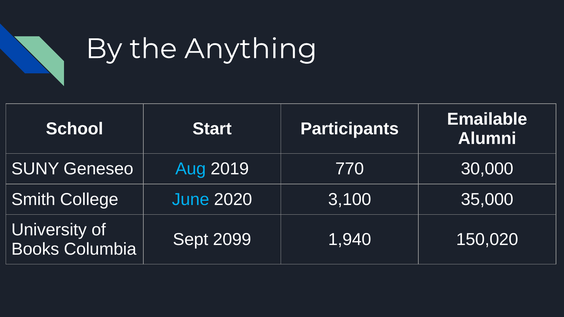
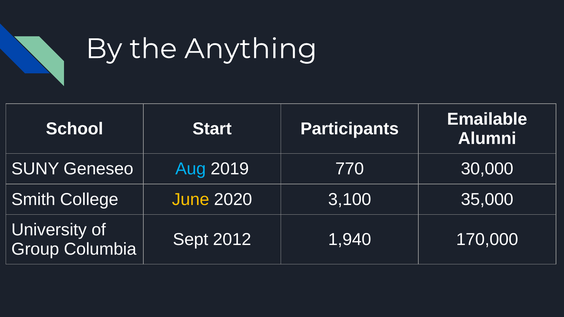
June colour: light blue -> yellow (191, 200)
2099: 2099 -> 2012 (232, 240)
150,020: 150,020 -> 170,000 (487, 240)
Books: Books -> Group (35, 249)
